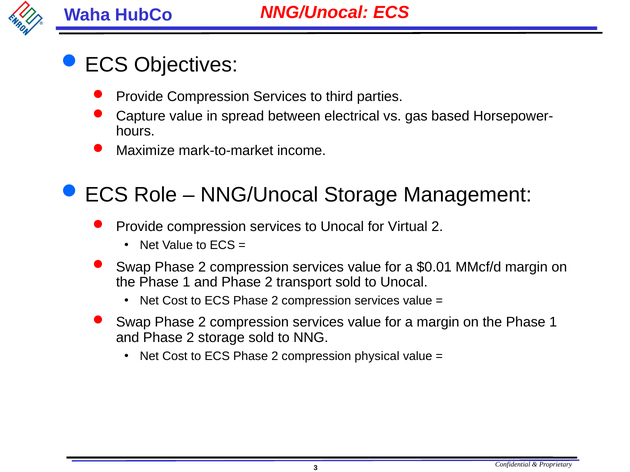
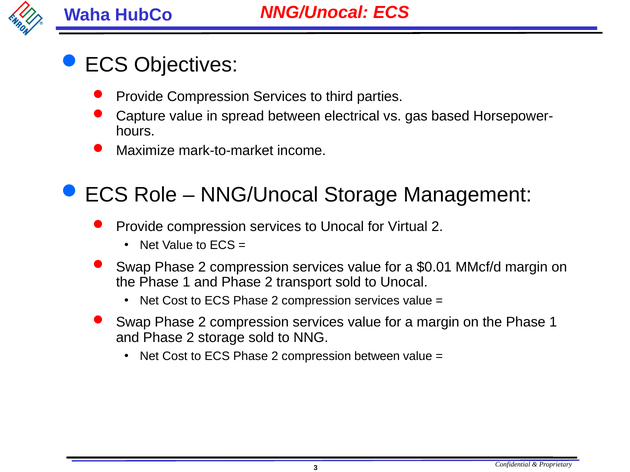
compression physical: physical -> between (377, 356)
